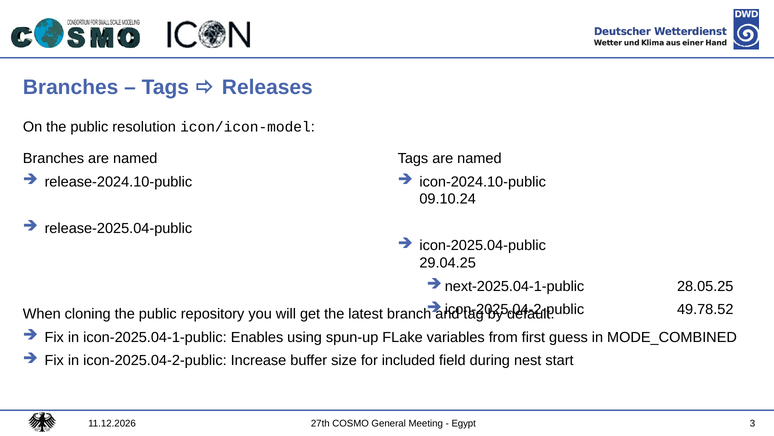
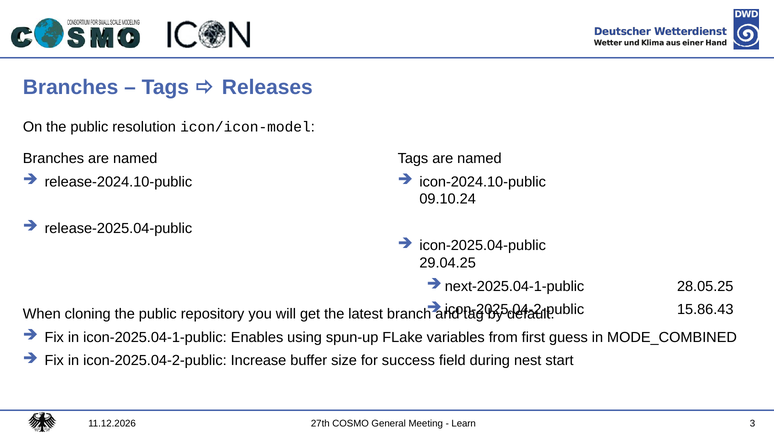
49.78.52: 49.78.52 -> 15.86.43 (705, 309)
included: included -> success (408, 360)
Egypt: Egypt -> Learn (464, 423)
